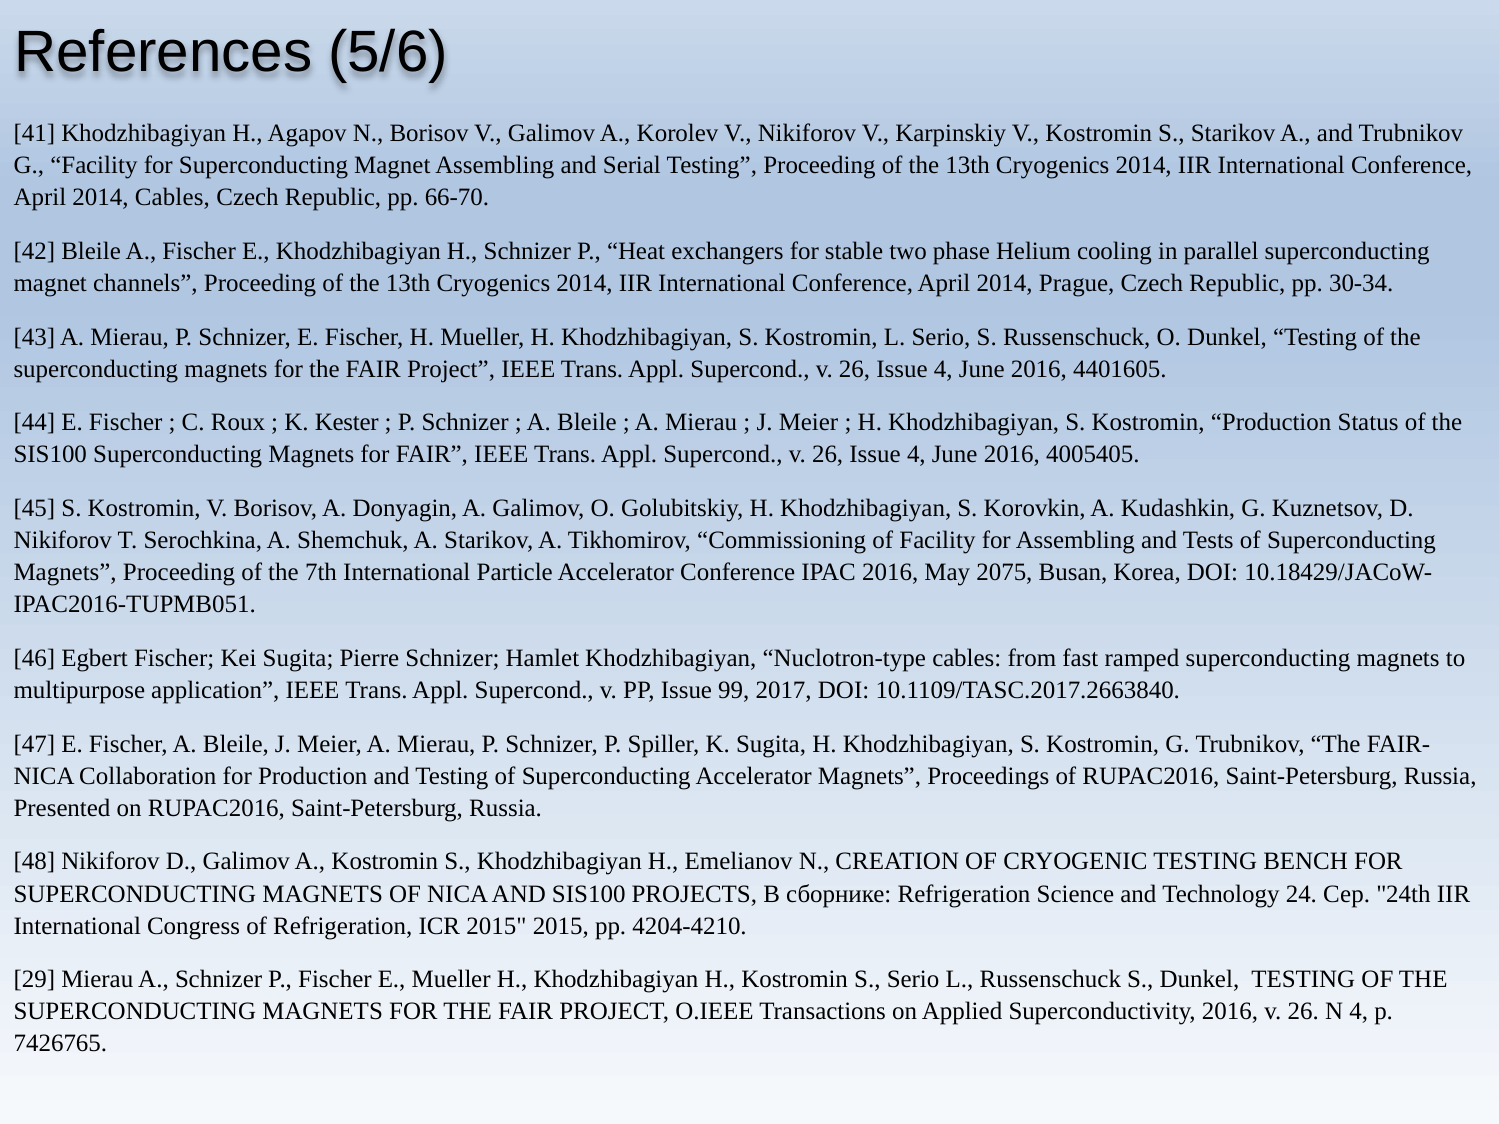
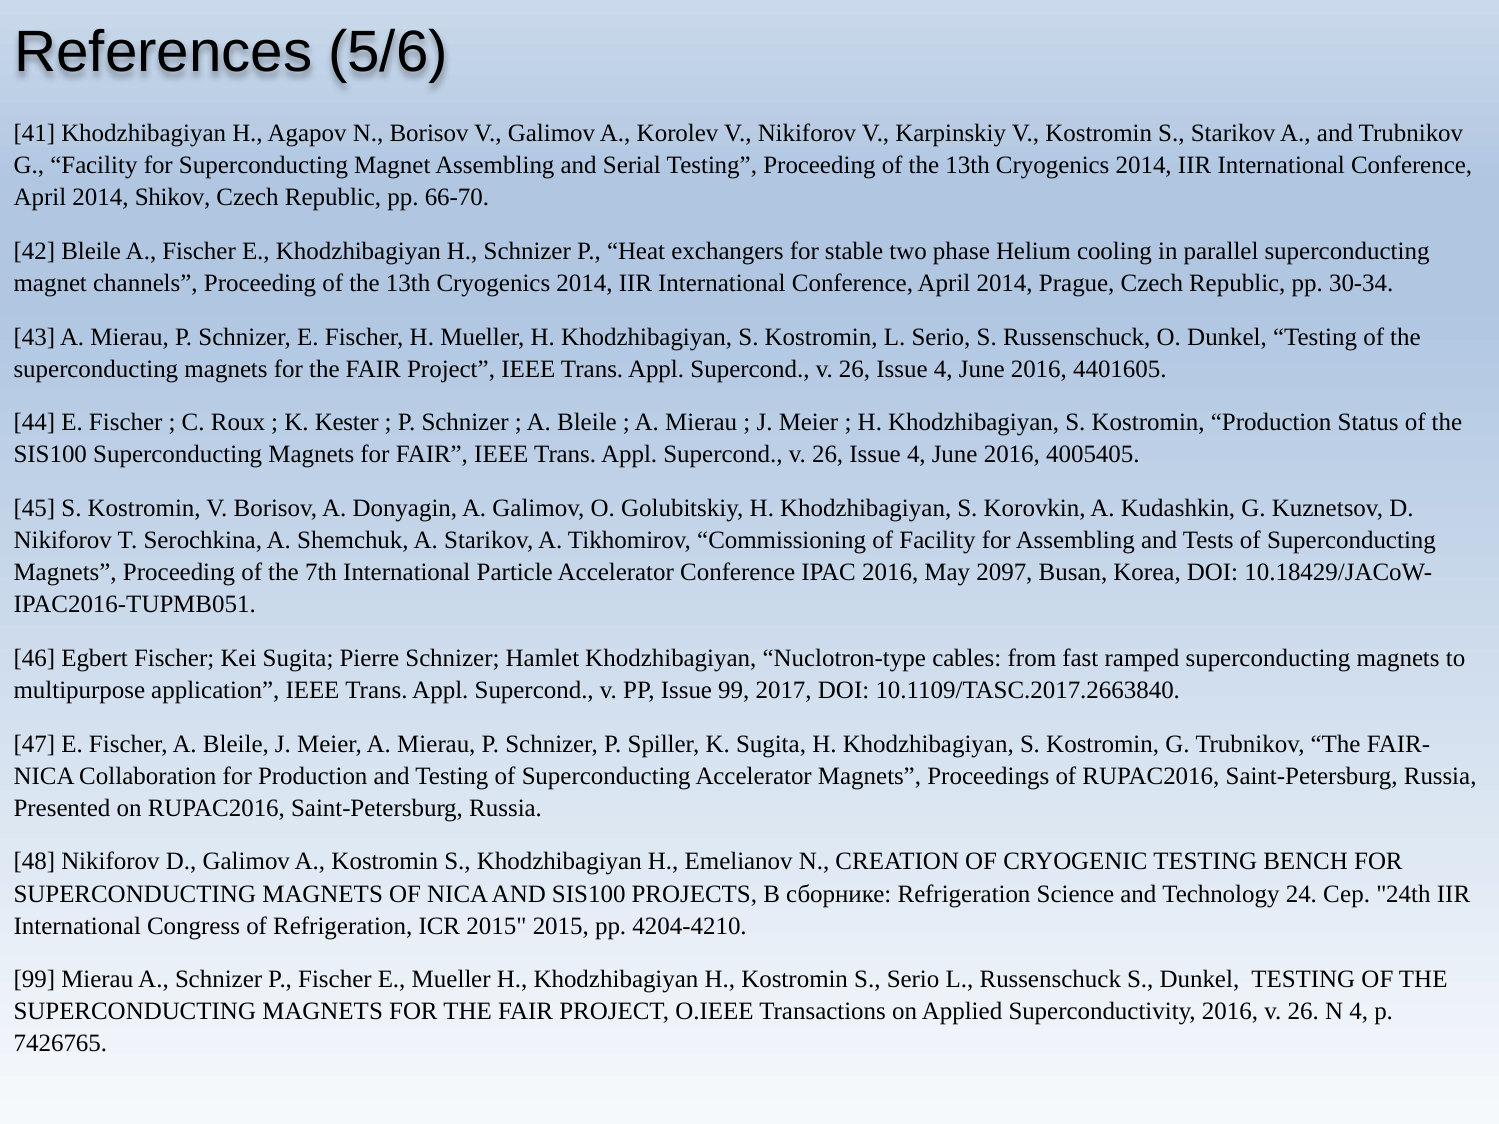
2014 Cables: Cables -> Shikov (173, 198)
2075: 2075 -> 2097 (1004, 573)
29: 29 -> 99 (34, 980)
